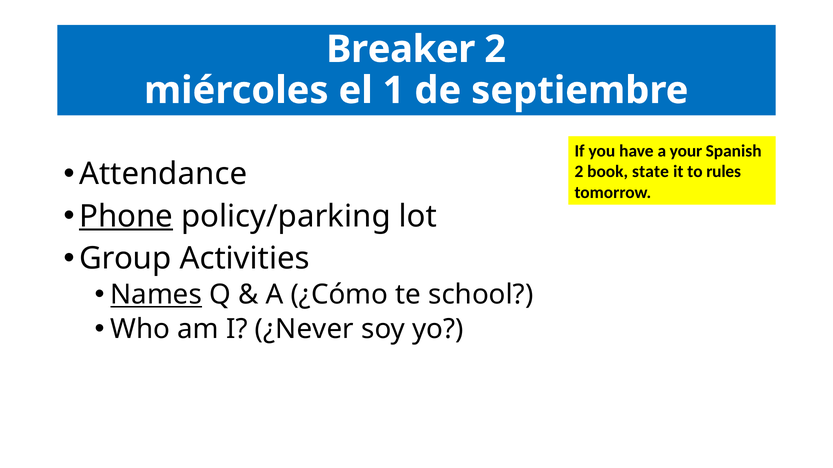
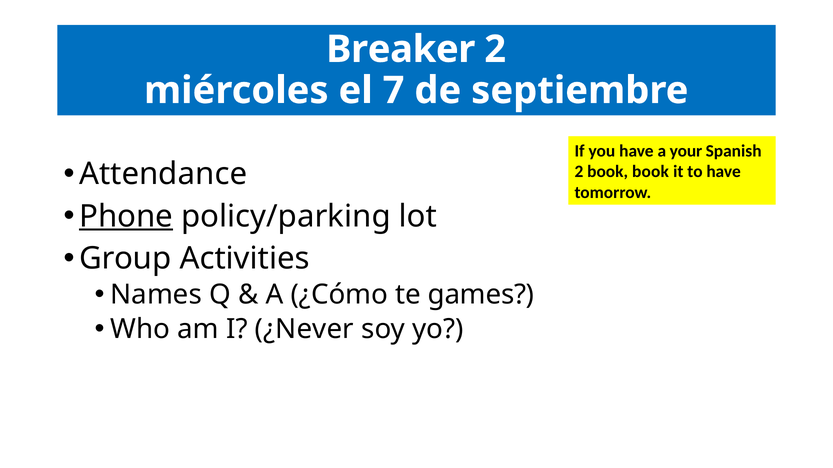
1: 1 -> 7 (394, 91)
book state: state -> book (651, 172)
to rules: rules -> have (724, 172)
Names underline: present -> none (156, 295)
school: school -> games (481, 295)
